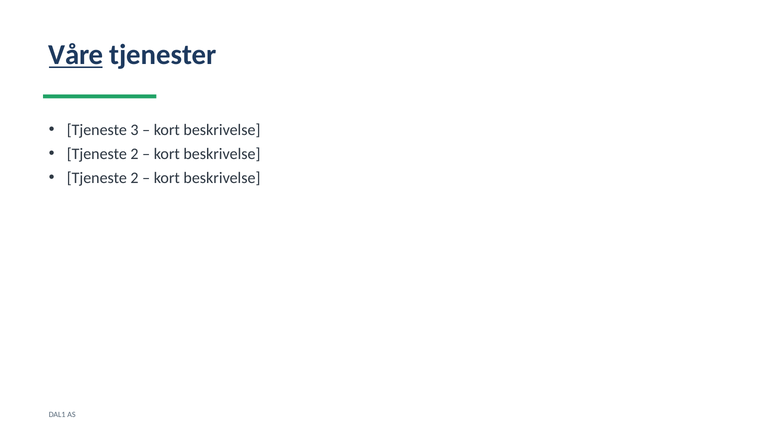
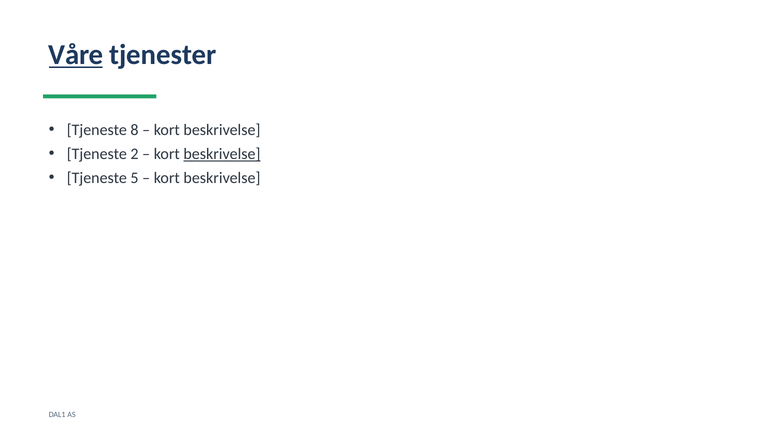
3: 3 -> 8 (134, 130)
beskrivelse underline: none -> present (222, 154)
2: 2 -> 5 (134, 178)
